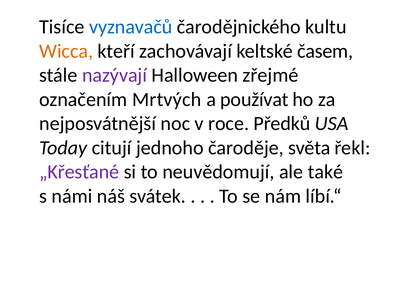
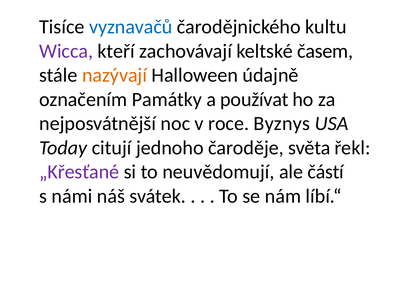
Wicca colour: orange -> purple (66, 51)
nazývají colour: purple -> orange (115, 75)
zřejmé: zřejmé -> údajně (271, 75)
Mrtvých: Mrtvých -> Památky (167, 99)
Předků: Předků -> Byznys (282, 123)
také: také -> částí (326, 172)
